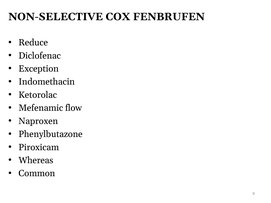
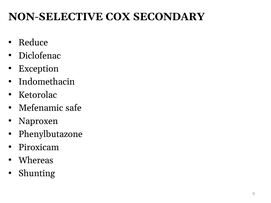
FENBRUFEN: FENBRUFEN -> SECONDARY (169, 17)
flow: flow -> safe (73, 108)
Common: Common -> Shunting (37, 174)
